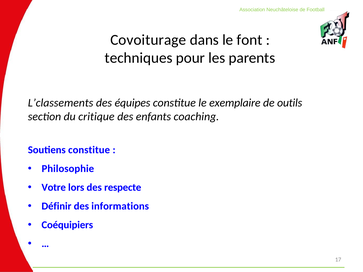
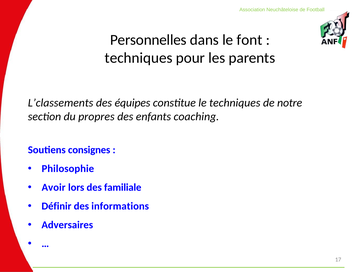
Covoiturage: Covoiturage -> Personnelles (148, 40)
le exemplaire: exemplaire -> techniques (235, 103)
outils: outils -> notre (290, 103)
critique: critique -> propres (96, 117)
Soutiens constitue: constitue -> consignes (89, 150)
Votre: Votre -> Avoir (54, 188)
respecte: respecte -> familiale (123, 188)
Coéquipiers: Coéquipiers -> Adversaires (67, 225)
